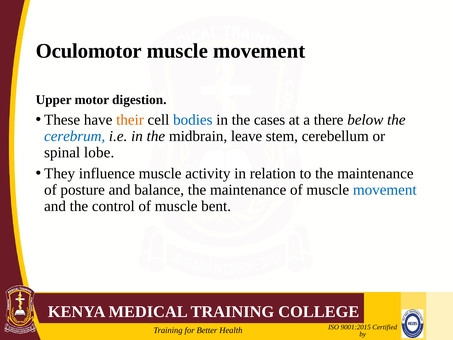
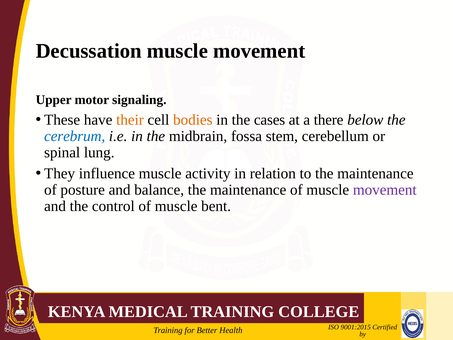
Oculomotor: Oculomotor -> Decussation (89, 51)
digestion: digestion -> signaling (139, 100)
bodies colour: blue -> orange (193, 120)
leave: leave -> fossa (247, 136)
lobe: lobe -> lung (99, 152)
movement colour: blue -> purple (385, 190)
